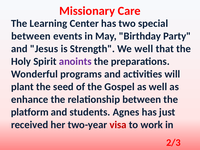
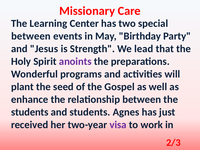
We well: well -> lead (144, 49)
platform: platform -> students (30, 112)
visa colour: red -> purple (118, 125)
